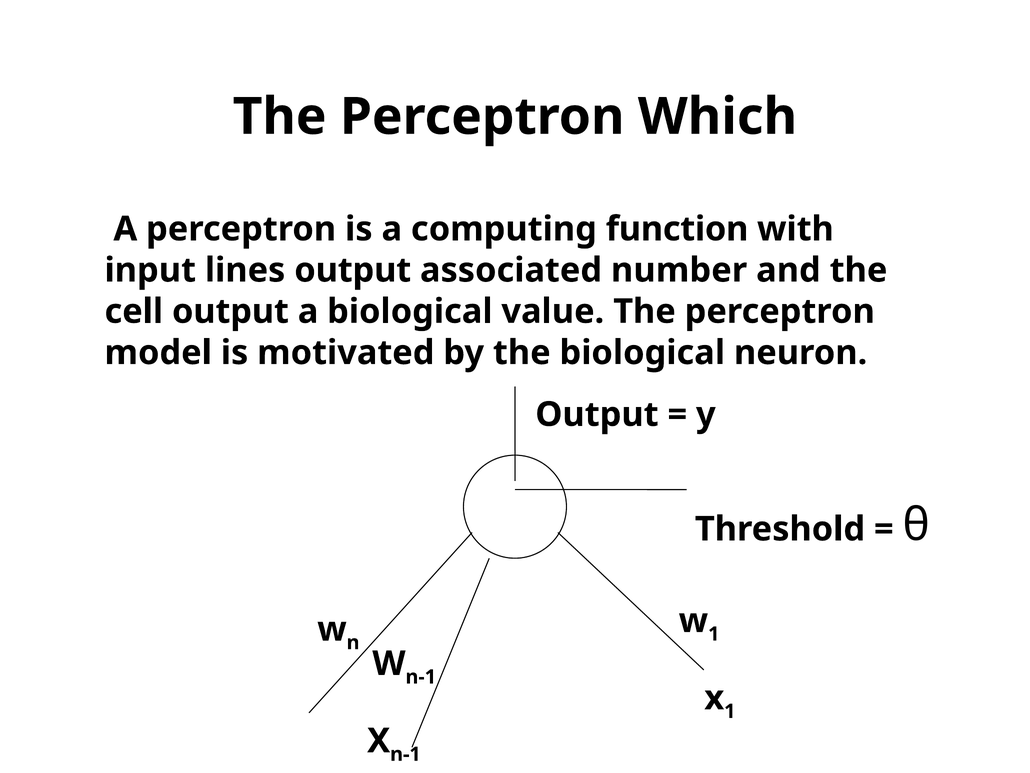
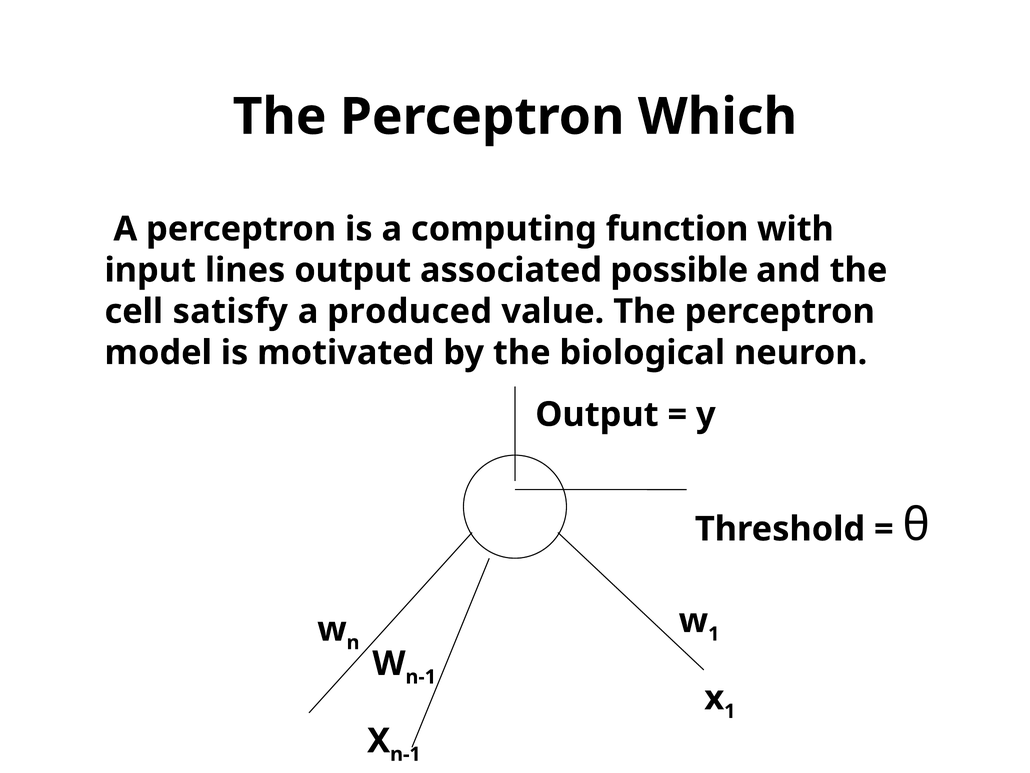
number: number -> possible (679, 270)
cell output: output -> satisfy (230, 311)
a biological: biological -> produced (410, 311)
